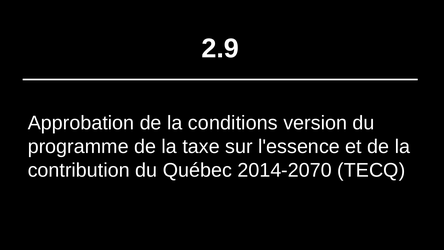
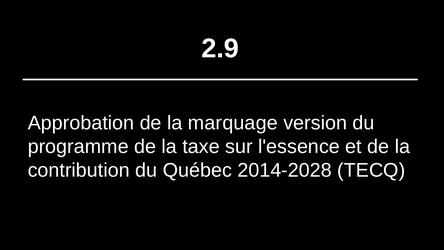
conditions: conditions -> marquage (233, 123)
2014-2070: 2014-2070 -> 2014-2028 (285, 170)
